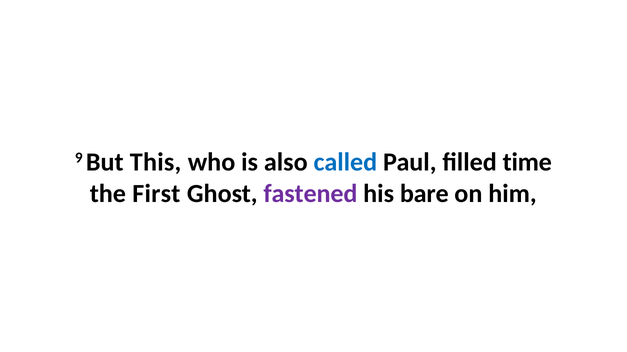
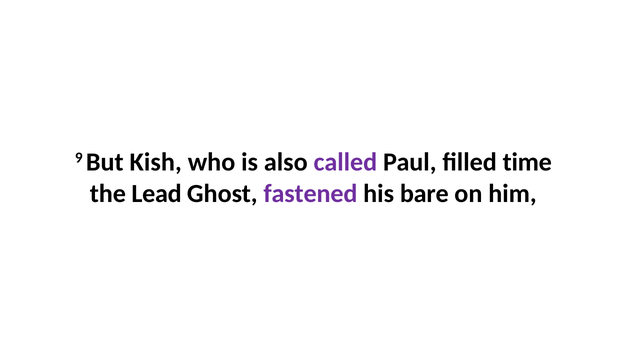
This: This -> Kish (156, 162)
called colour: blue -> purple (345, 162)
First: First -> Lead (157, 194)
